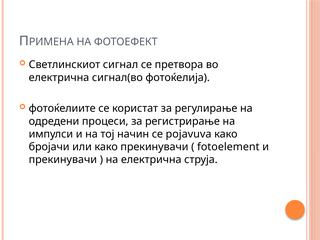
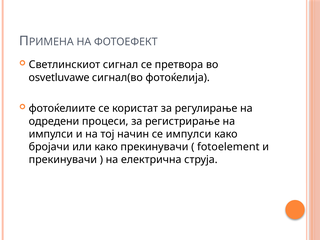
електрична: електрична -> osvetluvawe (59, 78)
се pojavuva: pojavuva -> импулси (189, 134)
